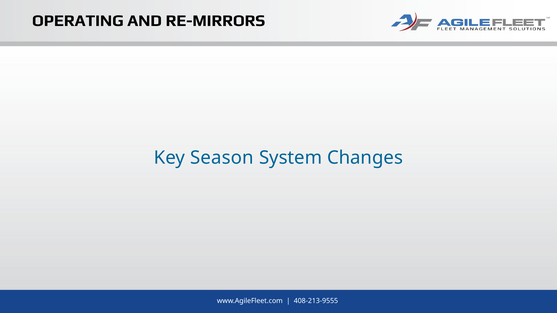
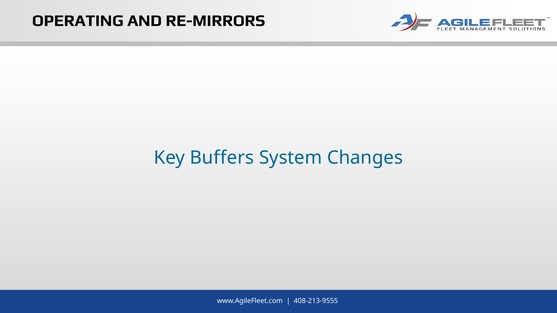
Season: Season -> Buffers (222, 158)
